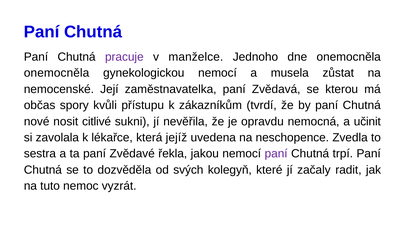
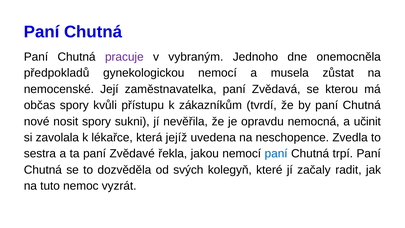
manželce: manželce -> vybraným (196, 57)
onemocněla: onemocněla -> předpokladů (57, 73)
nosit citlivé: citlivé -> spory (97, 121)
paní colour: purple -> blue (276, 154)
